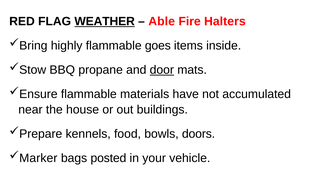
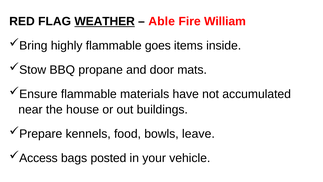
Halters: Halters -> William (225, 21)
door underline: present -> none (162, 70)
doors: doors -> leave (198, 134)
Marker: Marker -> Access (38, 158)
